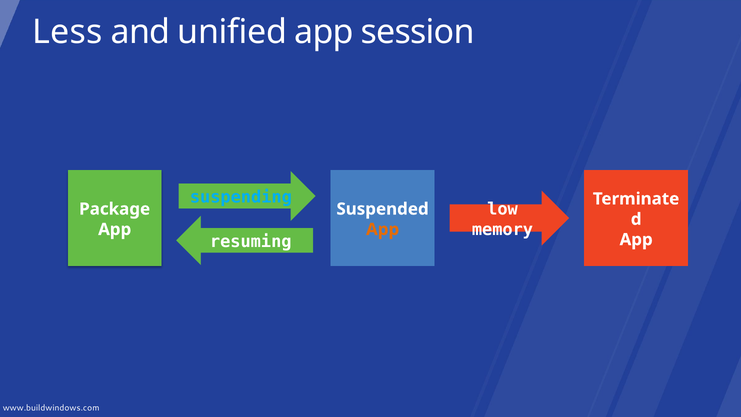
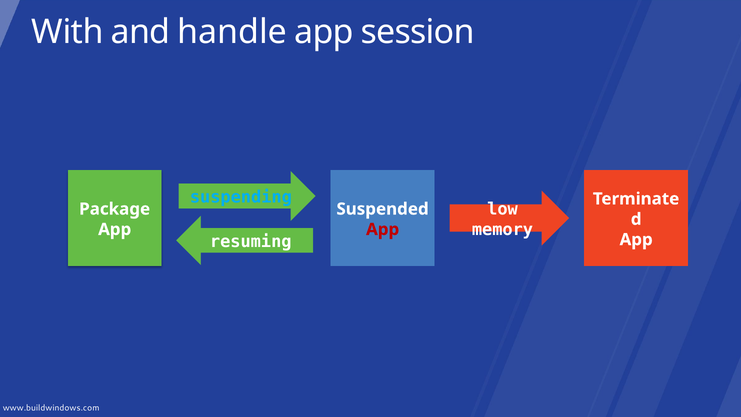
Less: Less -> With (68, 32)
unified: unified -> handle (232, 32)
App colour: orange -> red (383, 229)
